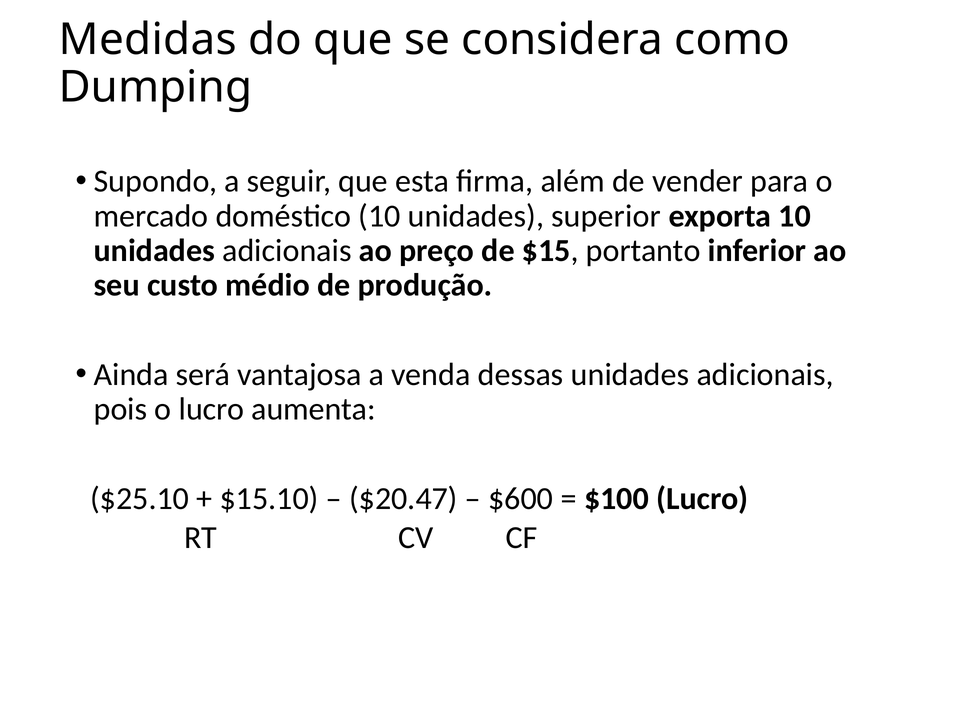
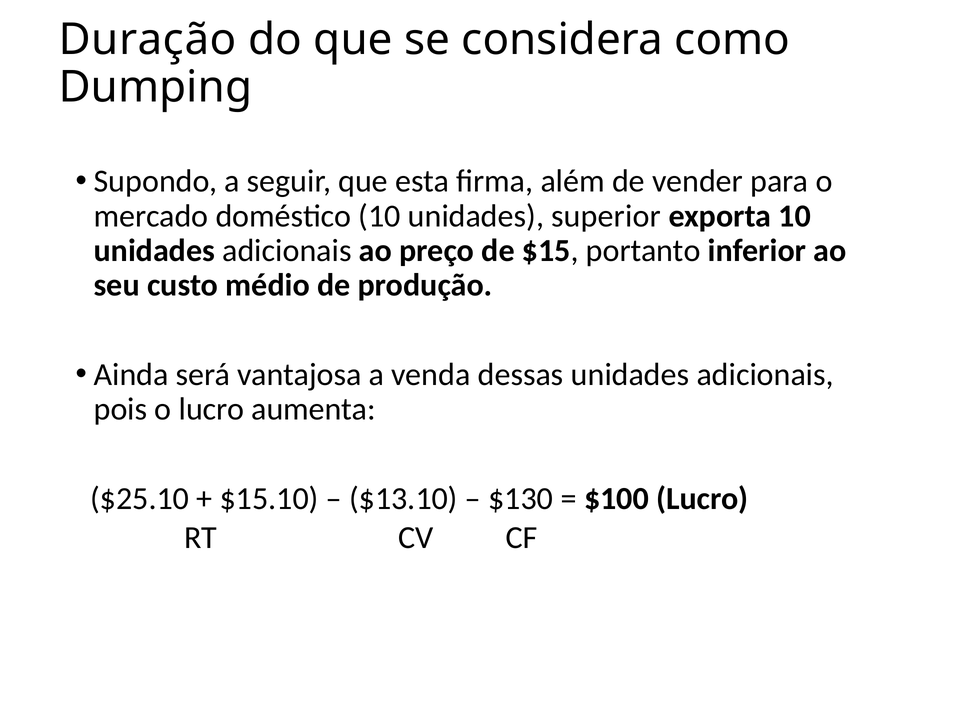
Medidas: Medidas -> Duração (148, 39)
$20.47: $20.47 -> $13.10 (403, 498)
$600: $600 -> $130 (521, 498)
